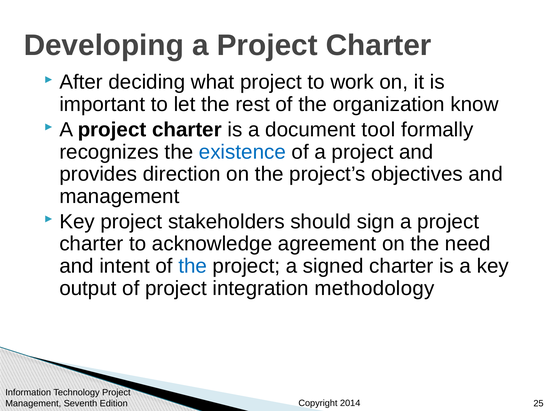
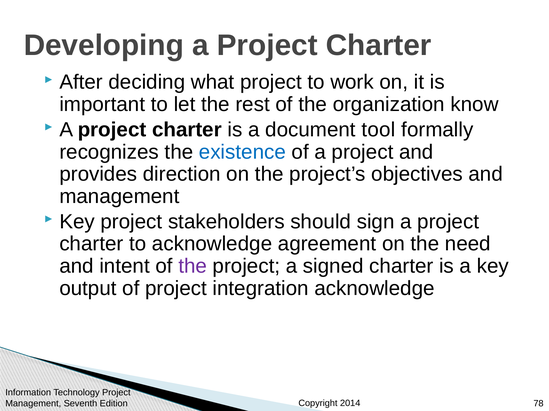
the colour: blue -> purple (193, 267)
integration methodology: methodology -> acknowledge (375, 289)
25: 25 -> 78 (539, 404)
